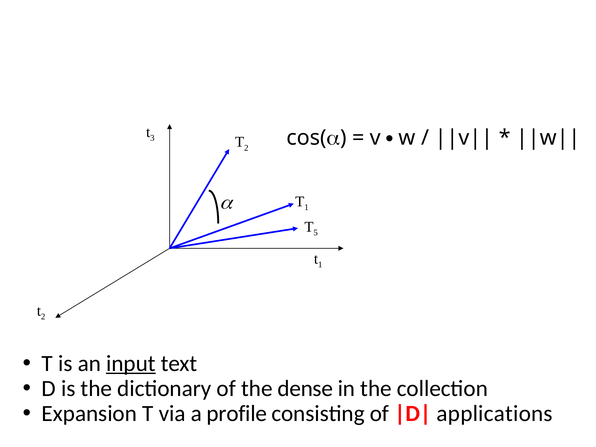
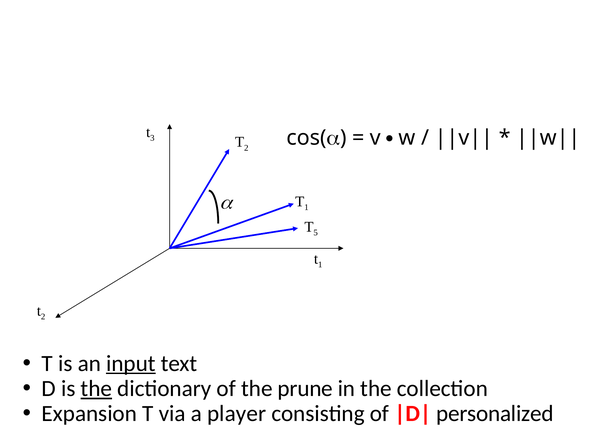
the underline: none -> present (96, 389)
dense: dense -> prune (305, 389)
profile: profile -> player (237, 414)
applications: applications -> personalized (495, 414)
